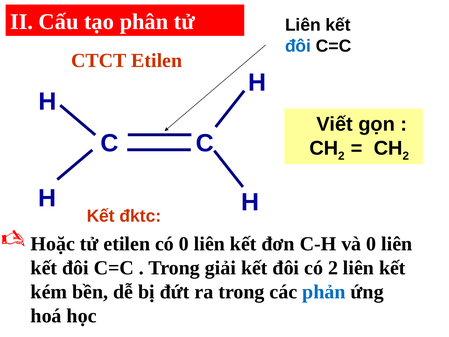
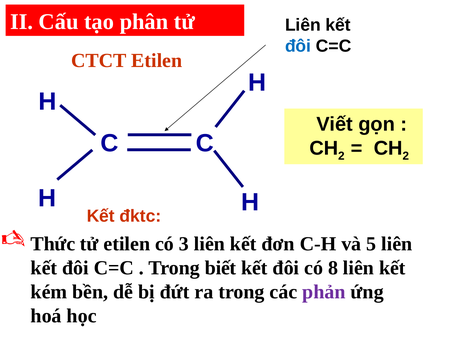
Hoặc: Hoặc -> Thức (53, 244)
có 0: 0 -> 3 (184, 244)
và 0: 0 -> 5 (371, 244)
giải: giải -> biết (221, 268)
có 2: 2 -> 8 (333, 268)
phản colour: blue -> purple (324, 292)
